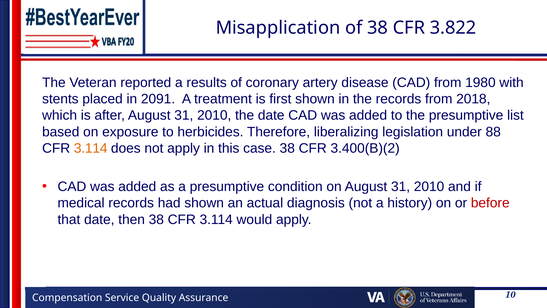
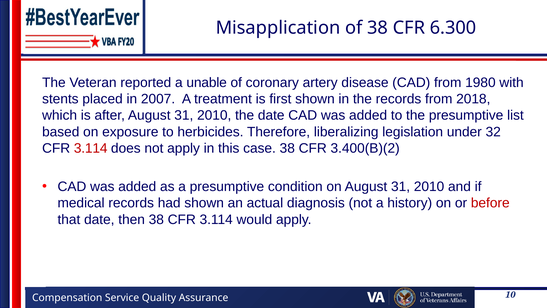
3.822: 3.822 -> 6.300 (453, 28)
results: results -> unable (207, 83)
2091: 2091 -> 2007 (158, 99)
88: 88 -> 32 (493, 132)
3.114 colour: orange -> red (91, 148)
